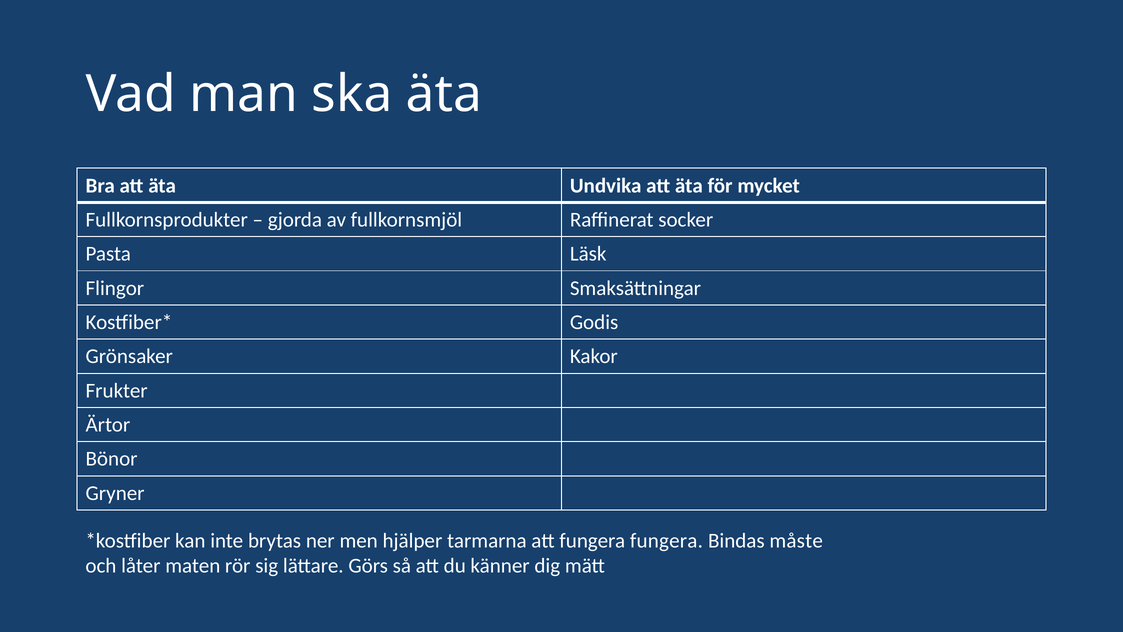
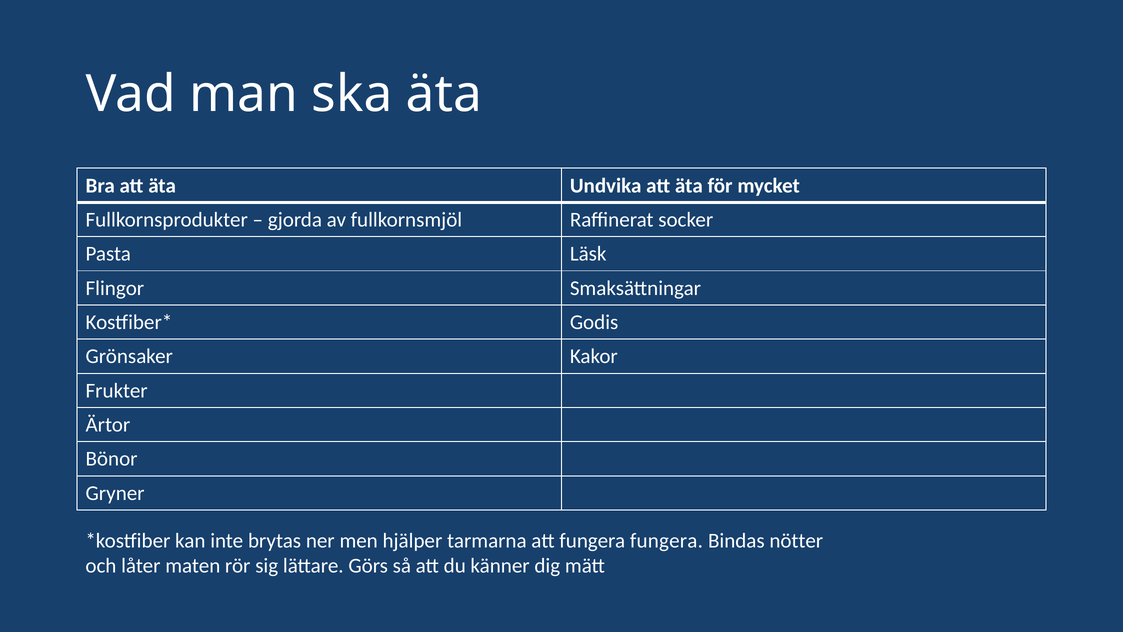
måste: måste -> nötter (796, 540)
